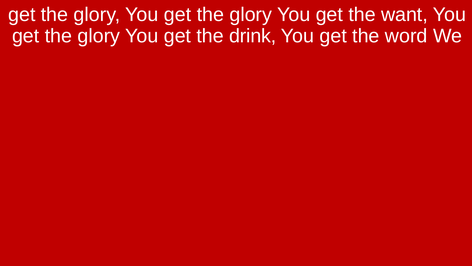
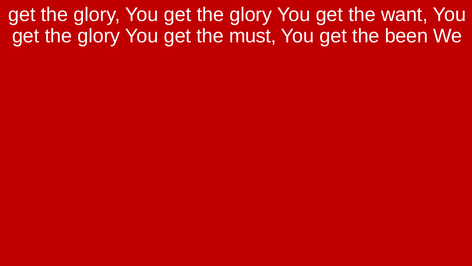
drink: drink -> must (253, 36)
word: word -> been (406, 36)
